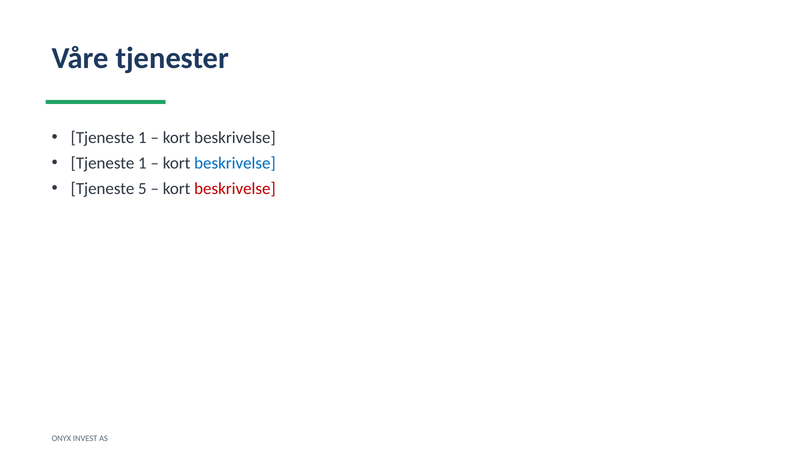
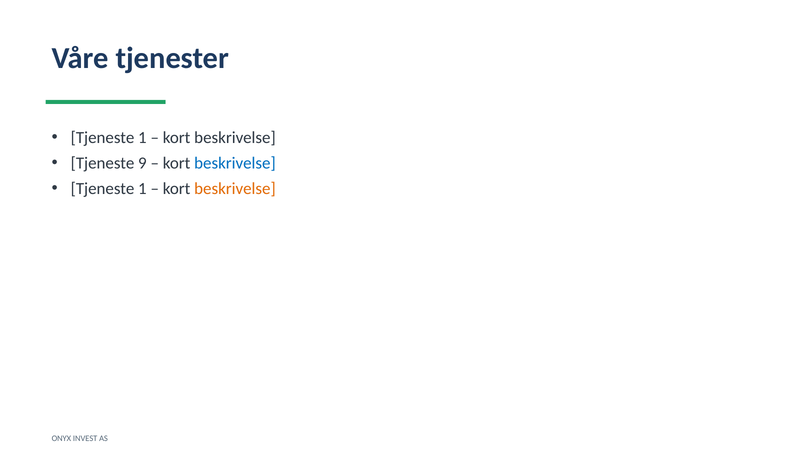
1: 1 -> 9 (142, 163)
5: 5 -> 1 (142, 188)
beskrivelse colour: red -> orange (235, 188)
